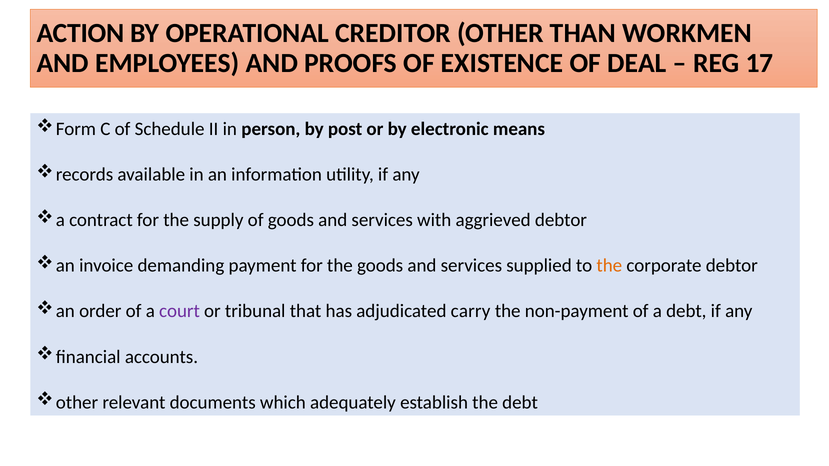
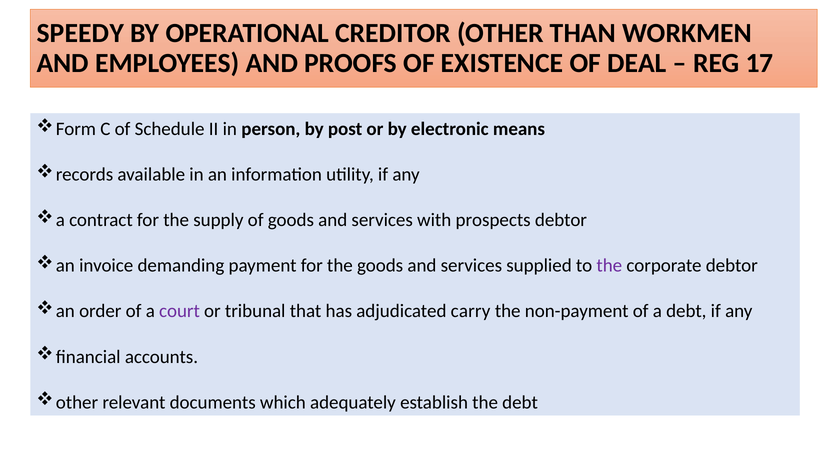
ACTION: ACTION -> SPEEDY (80, 33)
aggrieved: aggrieved -> prospects (493, 220)
the colour: orange -> purple (609, 266)
